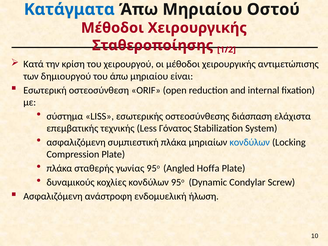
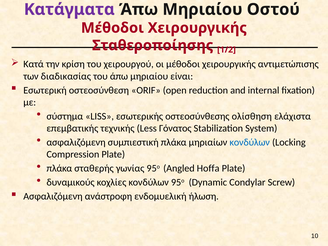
Κατάγματα colour: blue -> purple (69, 9)
δημιουργού: δημιουργού -> διαδικασίας (66, 76)
διάσπαση: διάσπαση -> ολίσθηση (252, 116)
